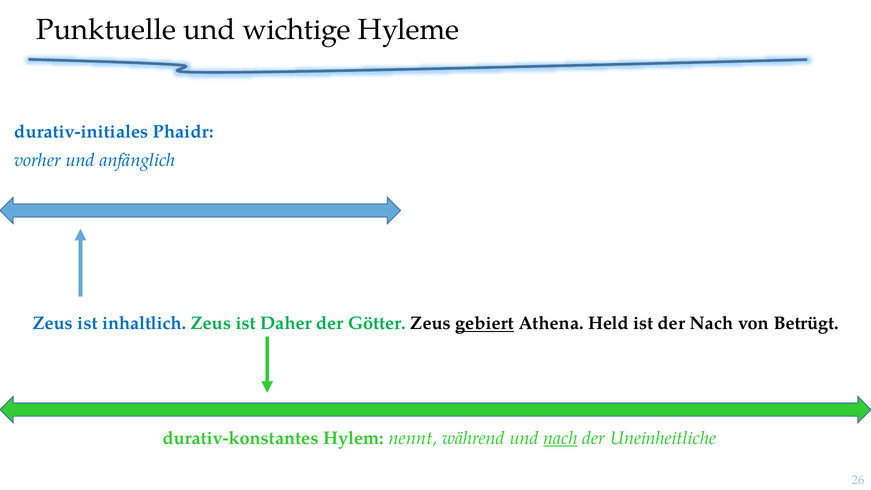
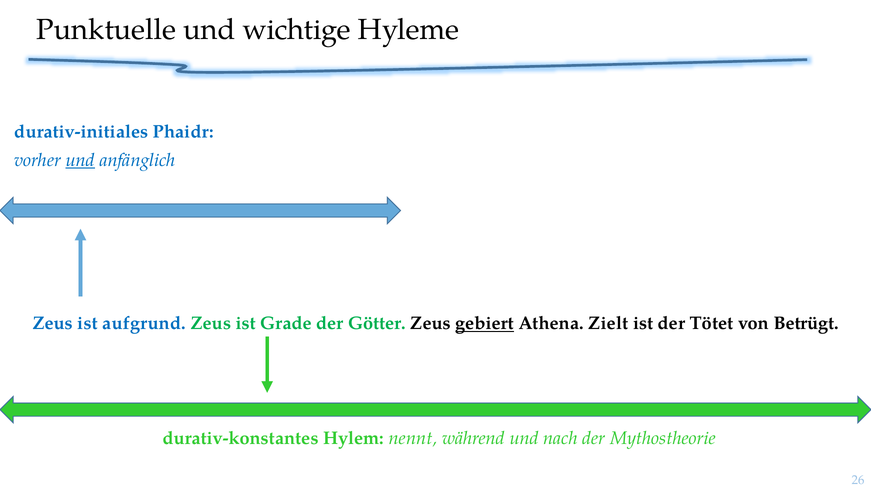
und underline: none -> present (80, 160)
inhaltlich: inhaltlich -> aufgrund (144, 323)
Daher: Daher -> Grade (286, 323)
Held: Held -> Zielt (608, 323)
der Nach: Nach -> Tötet (712, 323)
nach underline: present -> none (561, 438)
Uneinheitliche: Uneinheitliche -> Mythostheorie (663, 438)
